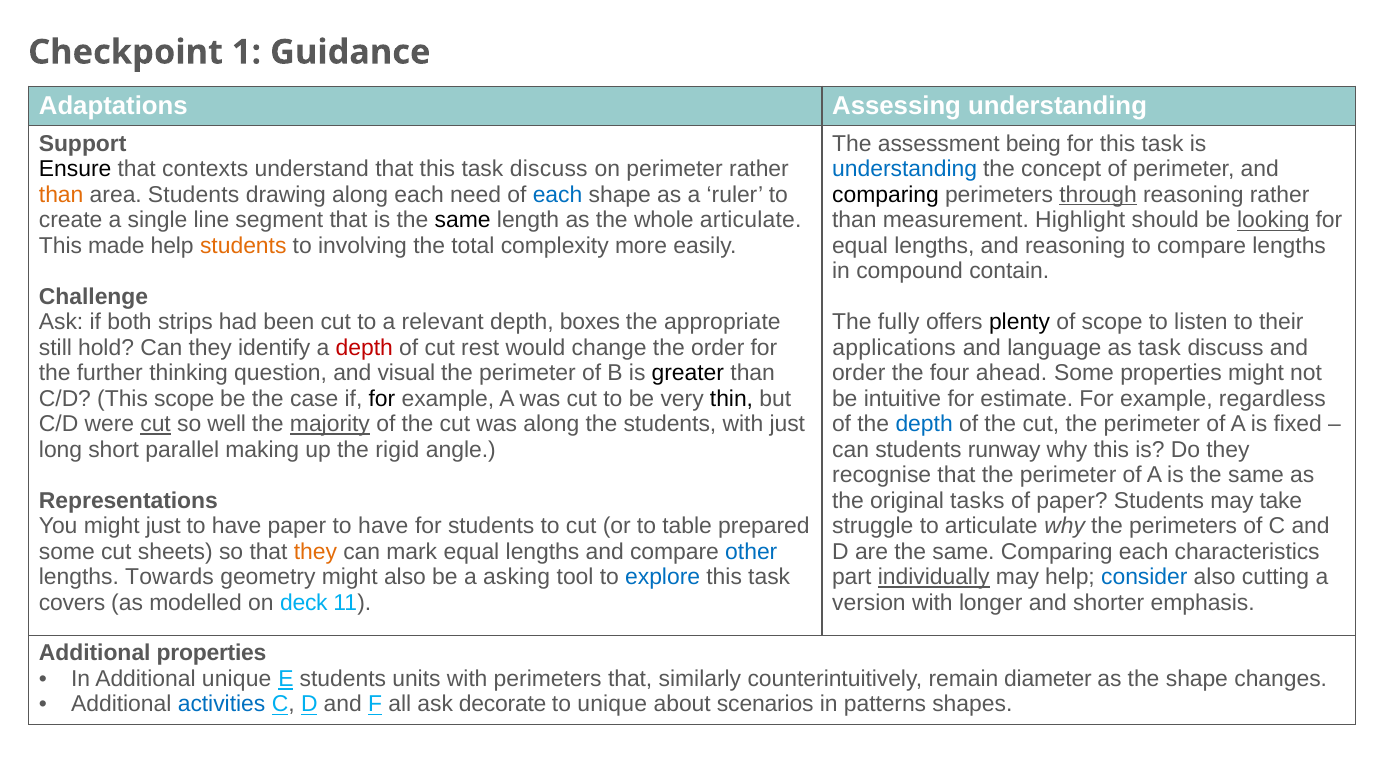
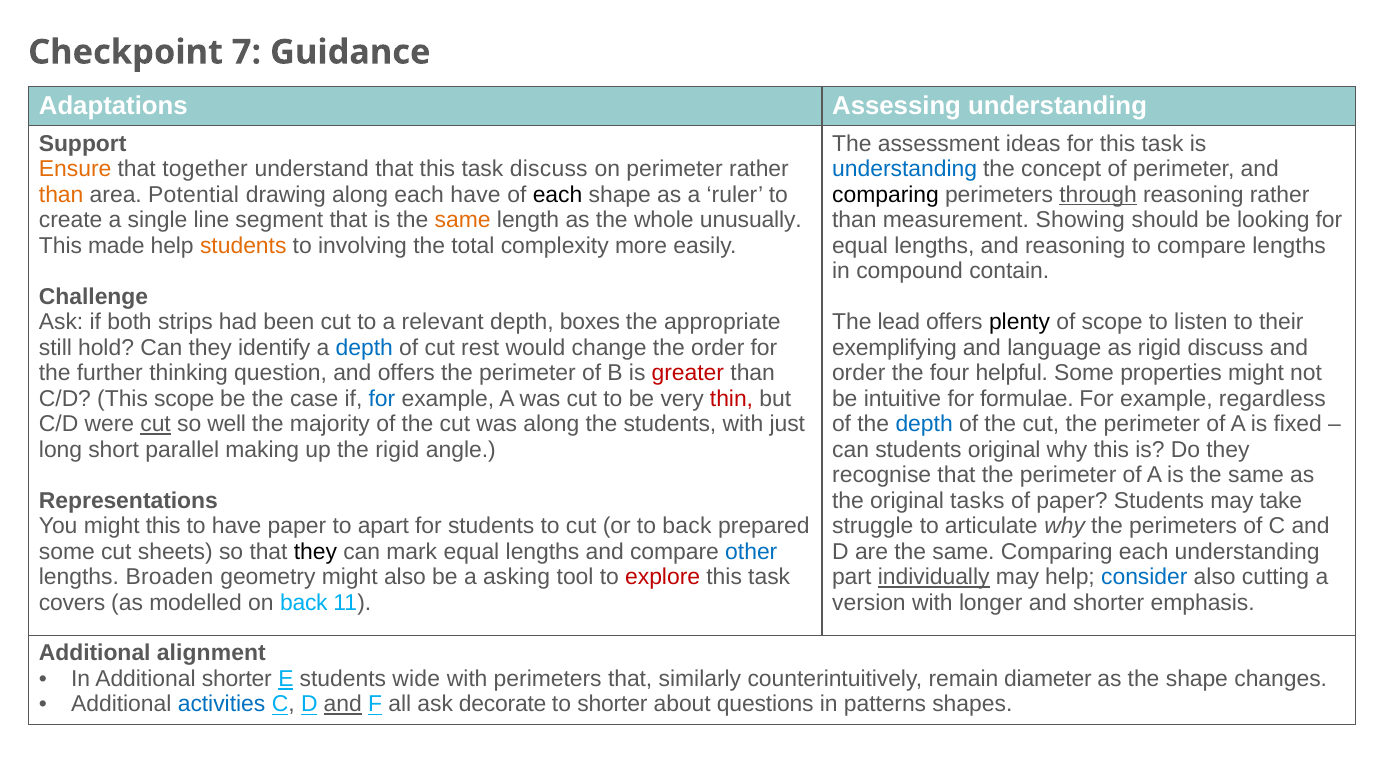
1: 1 -> 7 (246, 52)
being: being -> ideas (1033, 144)
Ensure colour: black -> orange (75, 169)
contexts: contexts -> together (205, 169)
area Students: Students -> Potential (194, 195)
each need: need -> have (476, 195)
each colour: blue -> black (558, 195)
same colour: black -> orange (463, 220)
whole articulate: articulate -> unusually (751, 220)
Highlight: Highlight -> Showing (1080, 220)
looking underline: present -> none (1273, 220)
fully: fully -> lead (899, 322)
depth colour: red -> blue (364, 347)
applications: applications -> exemplifying (894, 347)
as task: task -> rigid (1160, 347)
and visual: visual -> offers (406, 373)
greater colour: black -> red (688, 373)
ahead: ahead -> helpful (1012, 373)
for colour: black -> blue (382, 398)
thin colour: black -> red (732, 398)
estimate: estimate -> formulae (1027, 398)
majority underline: present -> none (330, 424)
students runway: runway -> original (1004, 449)
might just: just -> this (163, 526)
paper to have: have -> apart (383, 526)
to table: table -> back (687, 526)
they colour: orange -> black (315, 551)
each characteristics: characteristics -> understanding (1247, 551)
Towards: Towards -> Broaden (169, 577)
explore colour: blue -> red (663, 577)
on deck: deck -> back (304, 602)
Additional properties: properties -> alignment (211, 653)
Additional unique: unique -> shorter (237, 678)
units: units -> wide (416, 678)
and underline: none -> present (343, 704)
to unique: unique -> shorter (612, 704)
scenarios: scenarios -> questions (765, 704)
